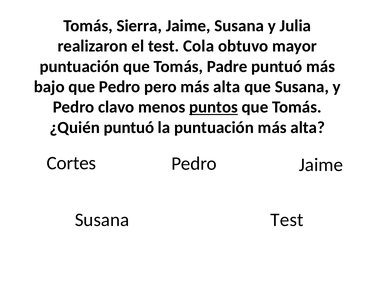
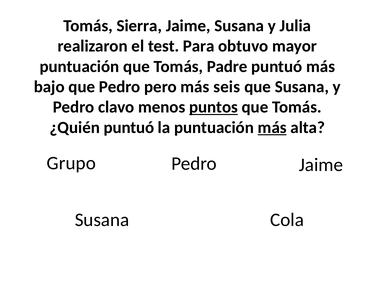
Cola: Cola -> Para (199, 46)
pero más alta: alta -> seis (227, 87)
más underline: none -> present (272, 127)
Cortes: Cortes -> Grupo (71, 163)
Susana Test: Test -> Cola (287, 220)
